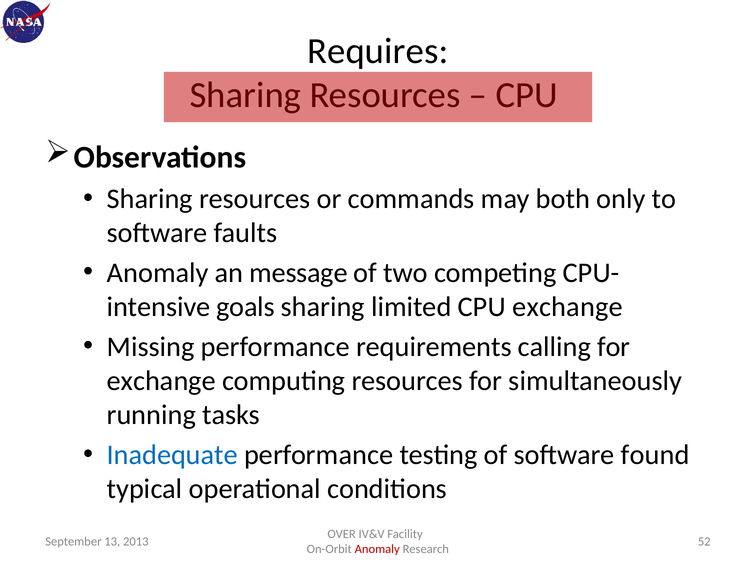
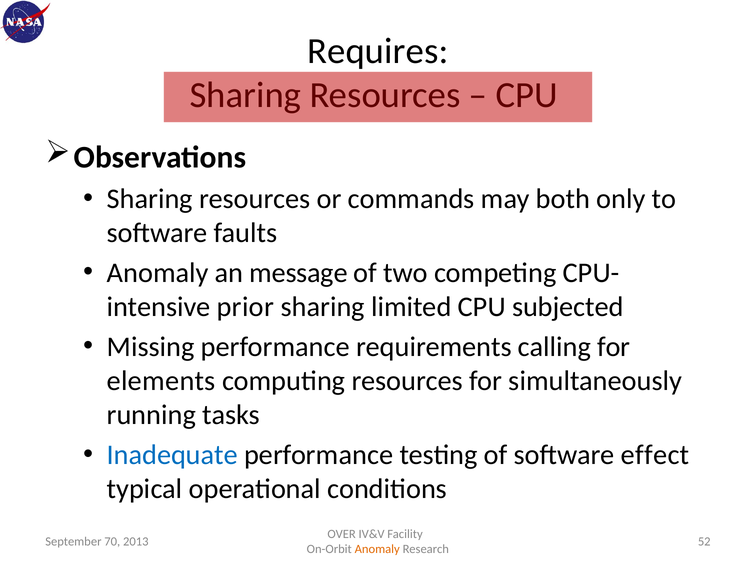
goals: goals -> prior (245, 307)
CPU exchange: exchange -> subjected (568, 307)
exchange: exchange -> elements (161, 381)
found: found -> effect (655, 455)
13: 13 -> 70 (112, 541)
Anomaly colour: red -> orange (377, 549)
